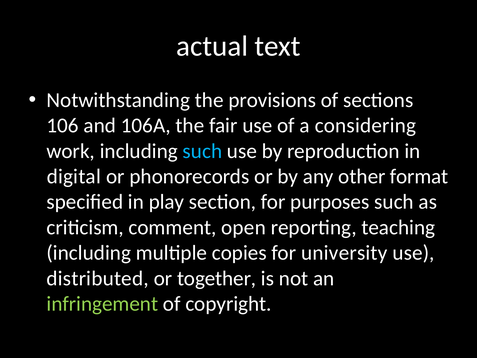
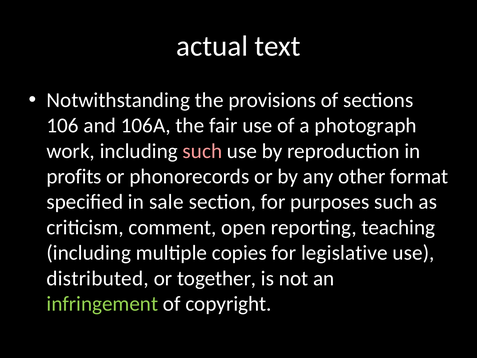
considering: considering -> photograph (366, 126)
such colour: light blue -> pink (202, 151)
digital: digital -> profits (74, 176)
play: play -> sale (166, 202)
university: university -> legislative (344, 253)
